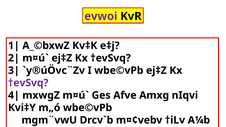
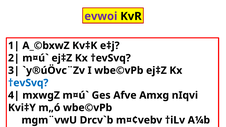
†evSvq colour: purple -> blue (28, 83)
